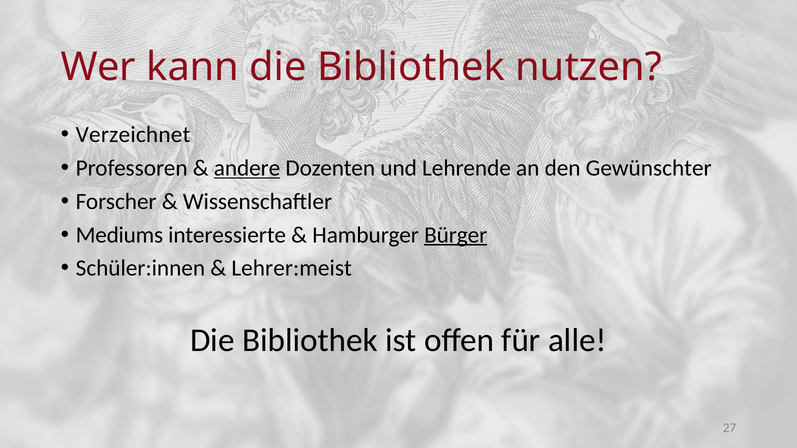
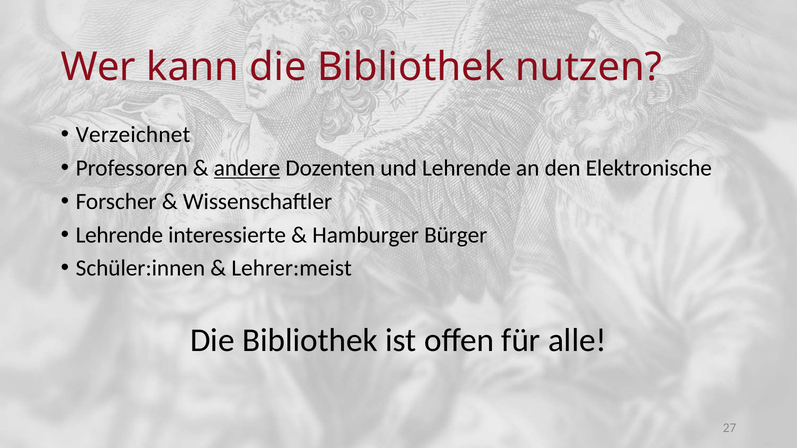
Gewünschter: Gewünschter -> Elektronische (649, 168)
Mediums: Mediums -> Lehrende (119, 235)
Bürger underline: present -> none (456, 235)
